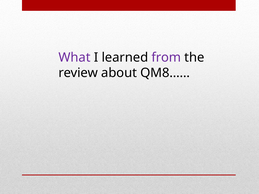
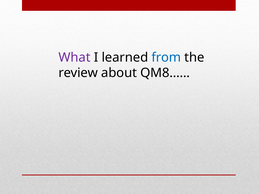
from colour: purple -> blue (166, 57)
